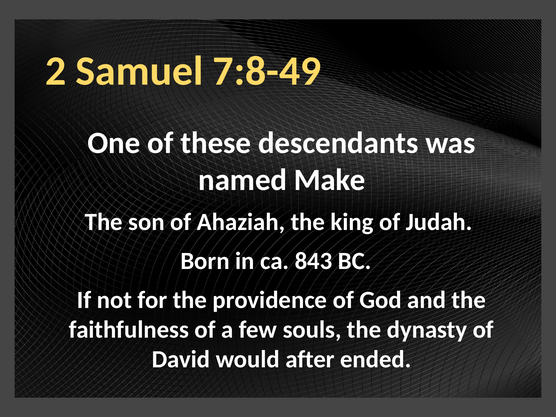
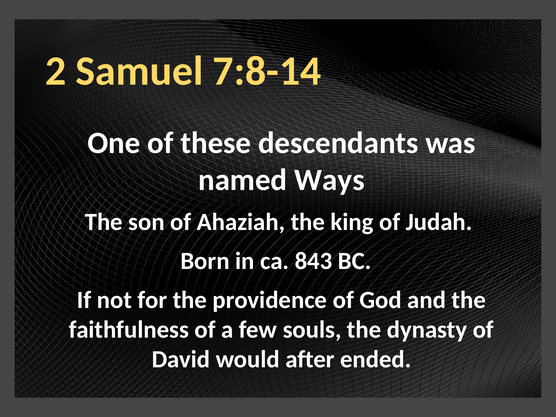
7:8-49: 7:8-49 -> 7:8-14 (267, 71)
Make: Make -> Ways (329, 180)
